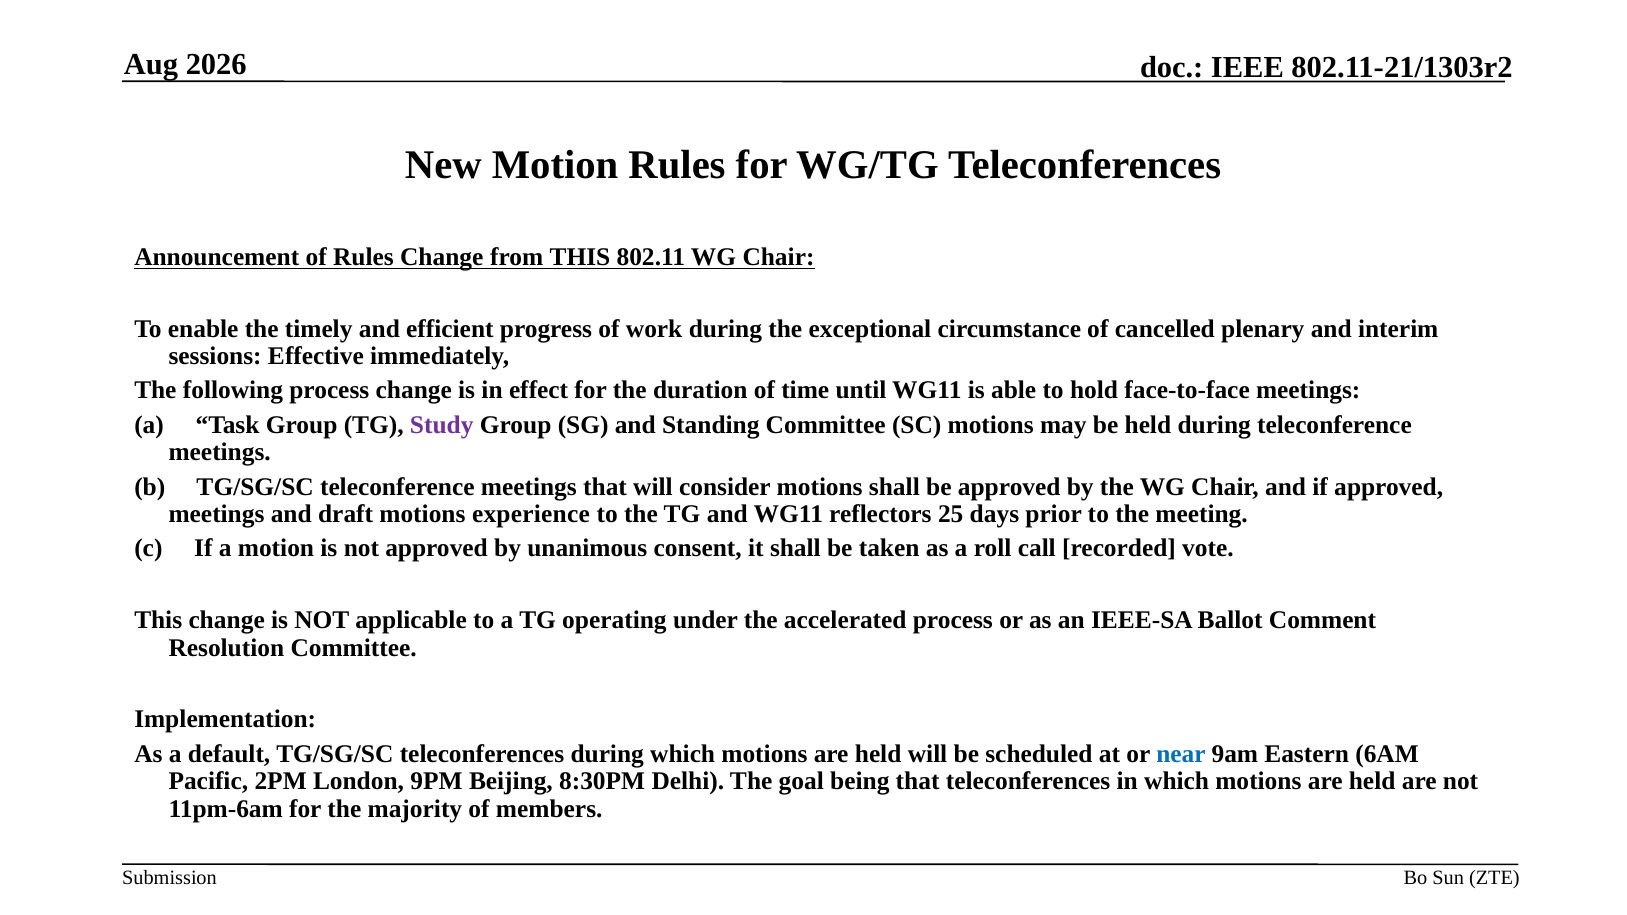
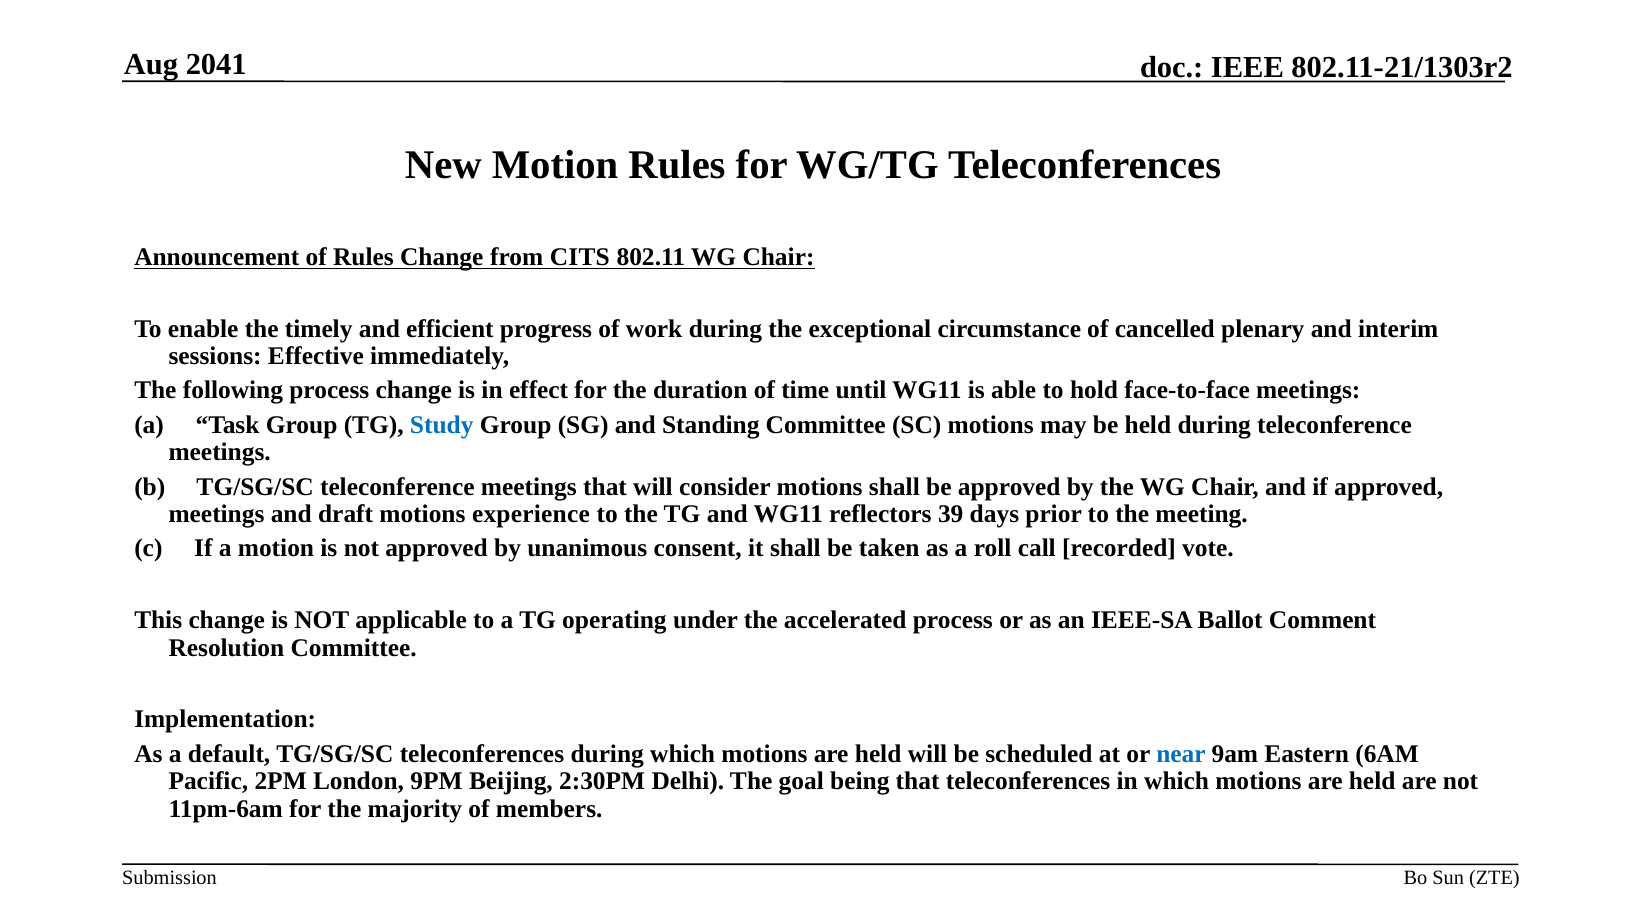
2026: 2026 -> 2041 (216, 65)
from THIS: THIS -> CITS (580, 257)
Study colour: purple -> blue (442, 425)
25: 25 -> 39 (951, 514)
8:30PM: 8:30PM -> 2:30PM (602, 781)
